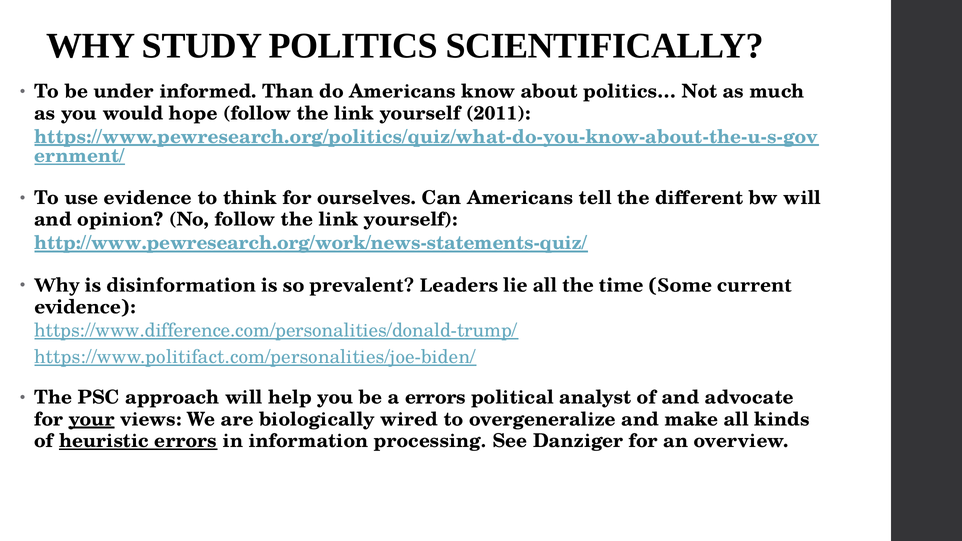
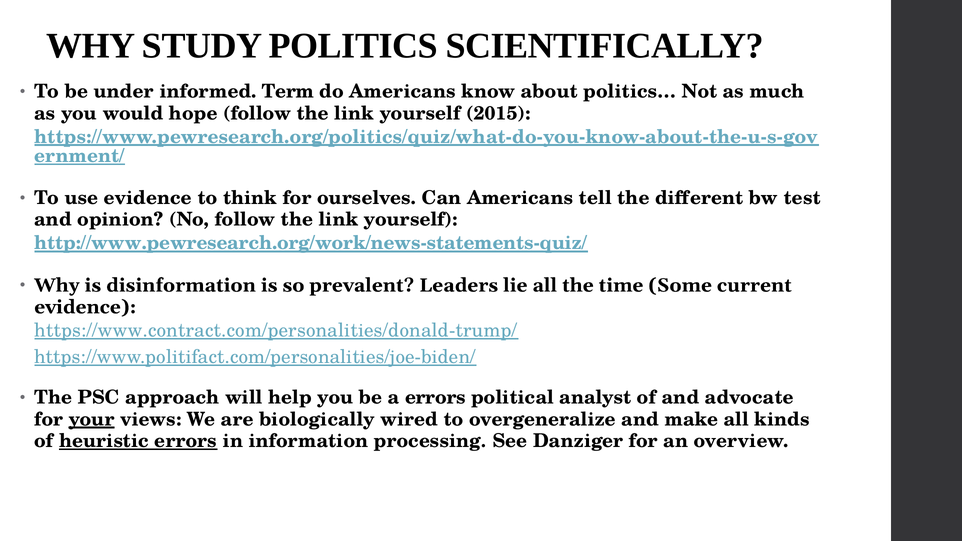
Than: Than -> Term (288, 92)
2011: 2011 -> 2015 (498, 113)
bw will: will -> test (802, 198)
https://www.difference.com/personalities/donald-trump/: https://www.difference.com/personalities/donald-trump/ -> https://www.contract.com/personalities/donald-trump/ (276, 330)
